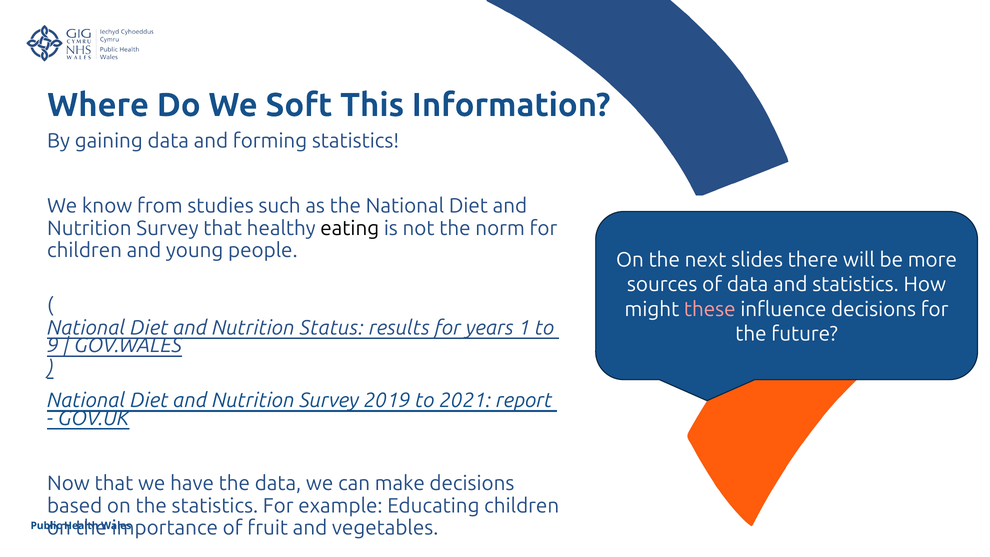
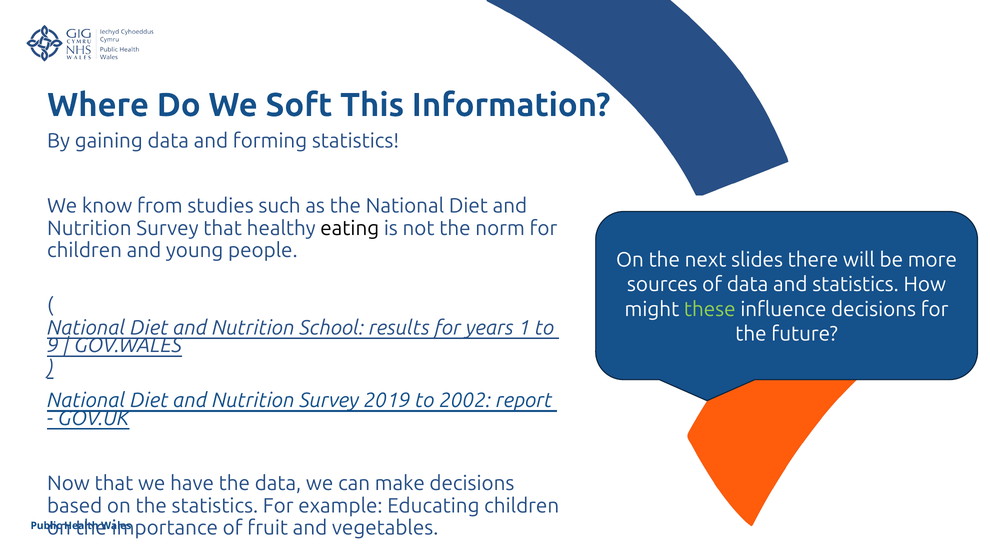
these colour: pink -> light green (710, 309)
Status: Status -> School (332, 328)
2021: 2021 -> 2002 (465, 400)
